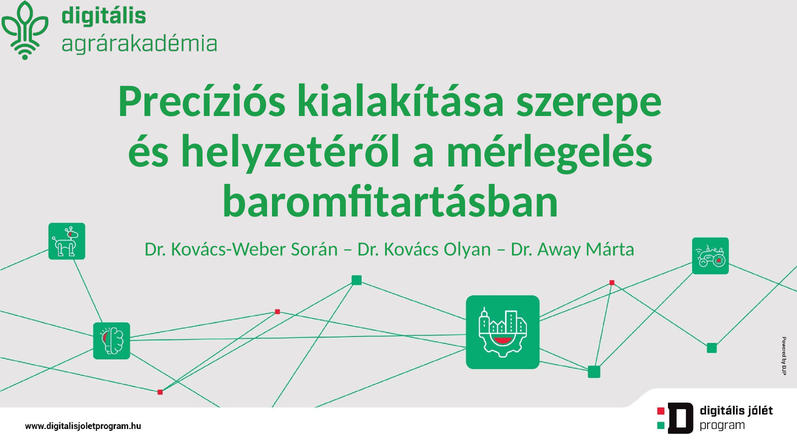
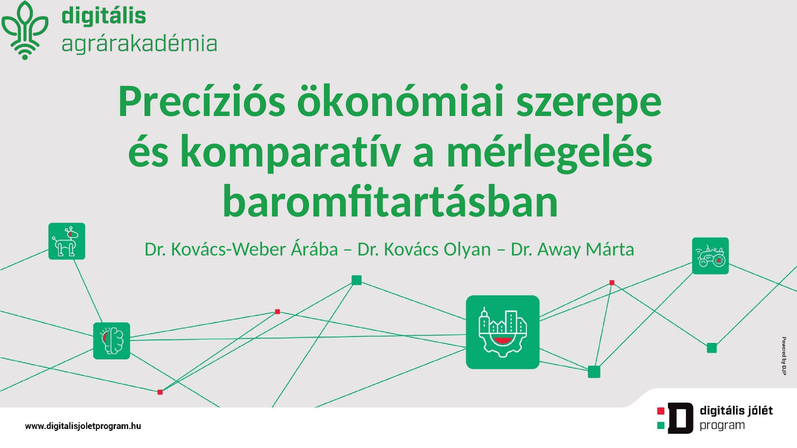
kialakítása: kialakítása -> ökonómiai (401, 101)
helyzetéről: helyzetéről -> komparatív (291, 151)
Során: Során -> Árába (315, 249)
